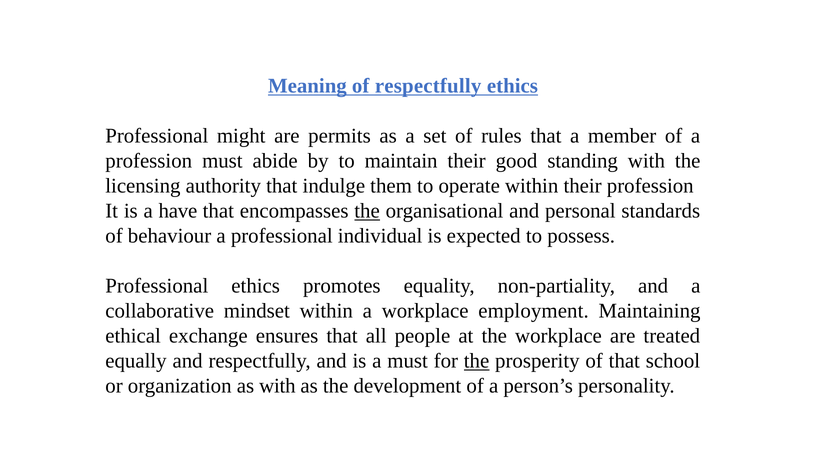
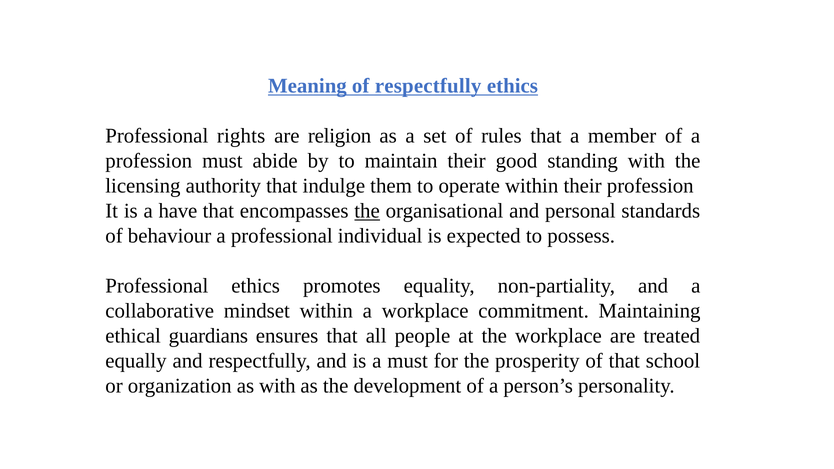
might: might -> rights (241, 136)
permits: permits -> religion (340, 136)
employment: employment -> commitment (534, 311)
exchange: exchange -> guardians (208, 336)
the underline: present -> none (477, 361)
